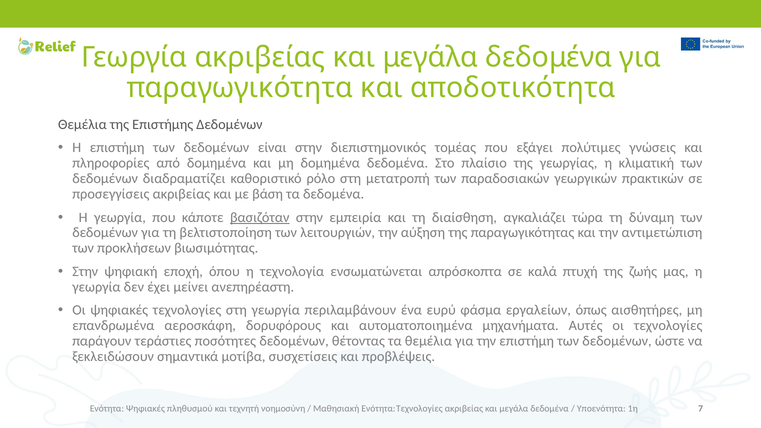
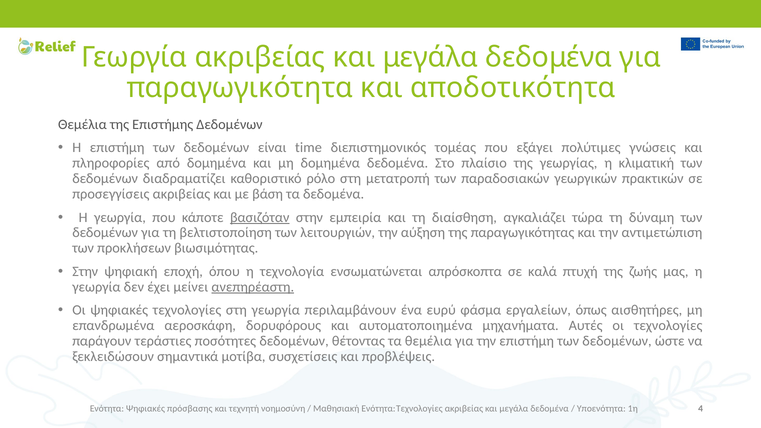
είναι στην: στην -> time (308, 148)
ανεπηρέαστη underline: none -> present (253, 287)
πληθυσμού: πληθυσμού -> πρόσβασης (190, 409)
7: 7 -> 4 (701, 409)
